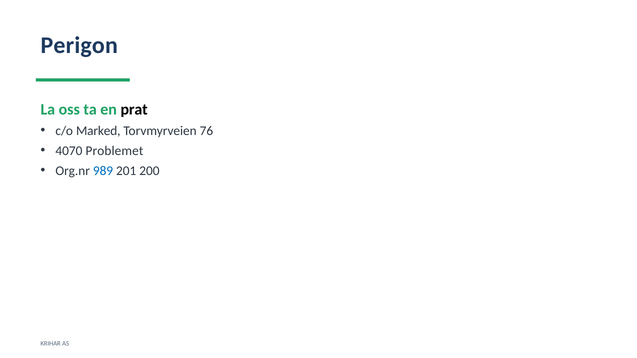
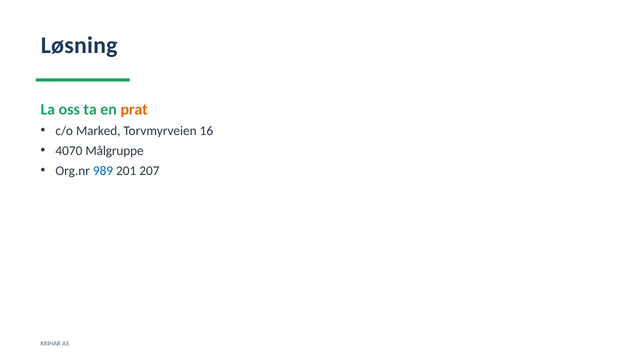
Perigon: Perigon -> Løsning (79, 45)
prat colour: black -> orange (134, 110)
76: 76 -> 16 (206, 131)
Problemet: Problemet -> Målgruppe (115, 151)
200: 200 -> 207 (149, 171)
